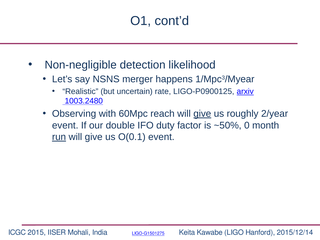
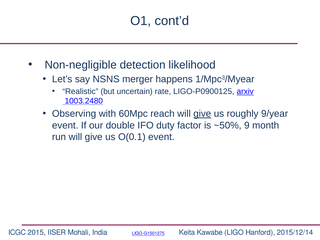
2/year: 2/year -> 9/year (275, 114)
0: 0 -> 9 (247, 125)
run underline: present -> none (59, 137)
